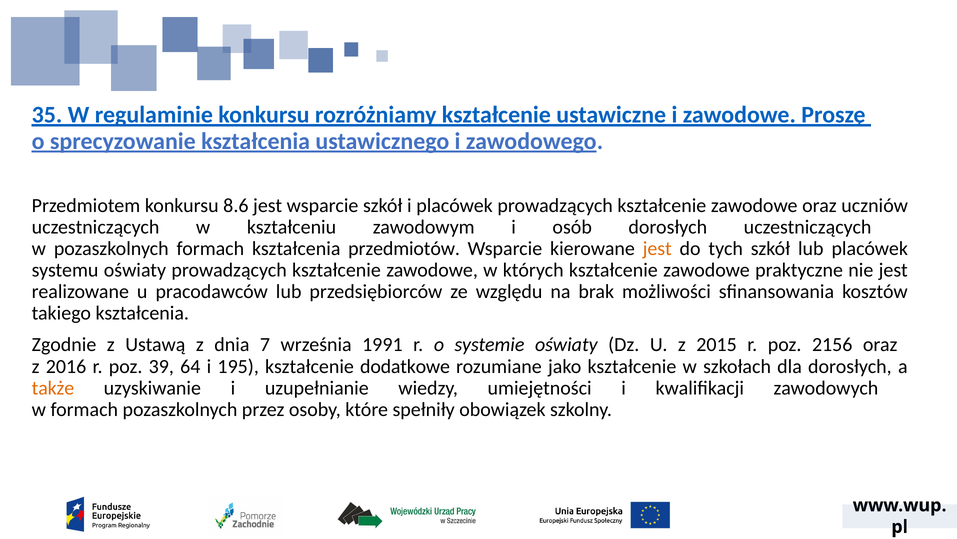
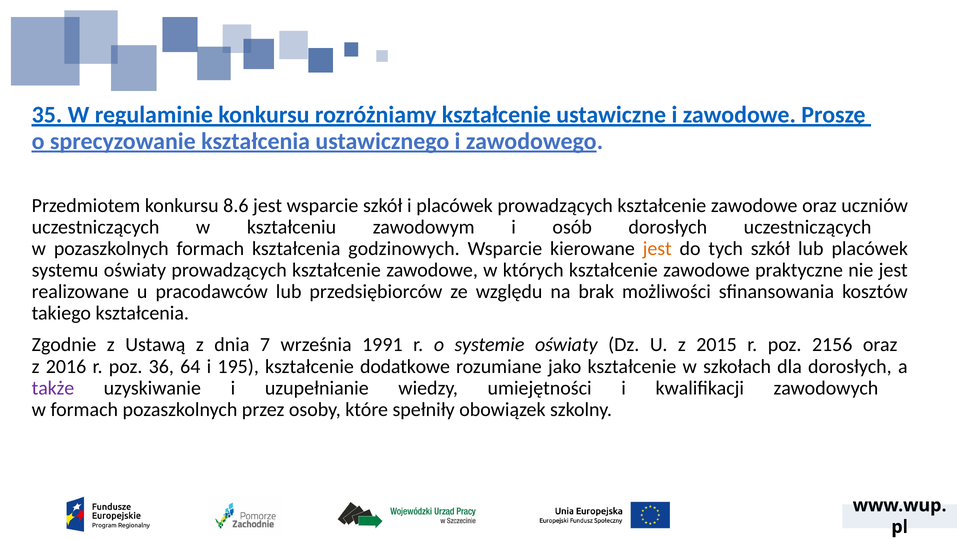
przedmiotów: przedmiotów -> godzinowych (404, 248)
39: 39 -> 36 (161, 366)
także colour: orange -> purple (53, 388)
